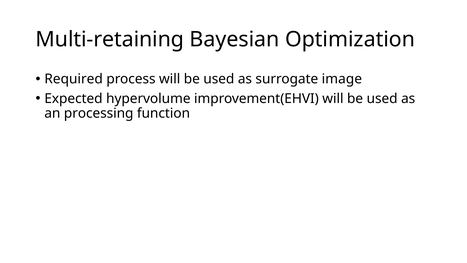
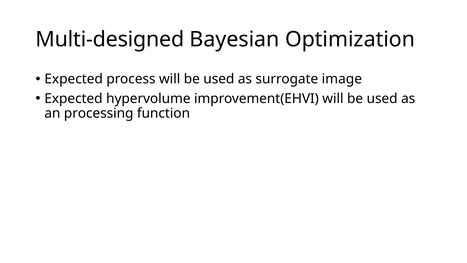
Multi-retaining: Multi-retaining -> Multi-designed (110, 39)
Required: Required -> Expected (74, 79)
